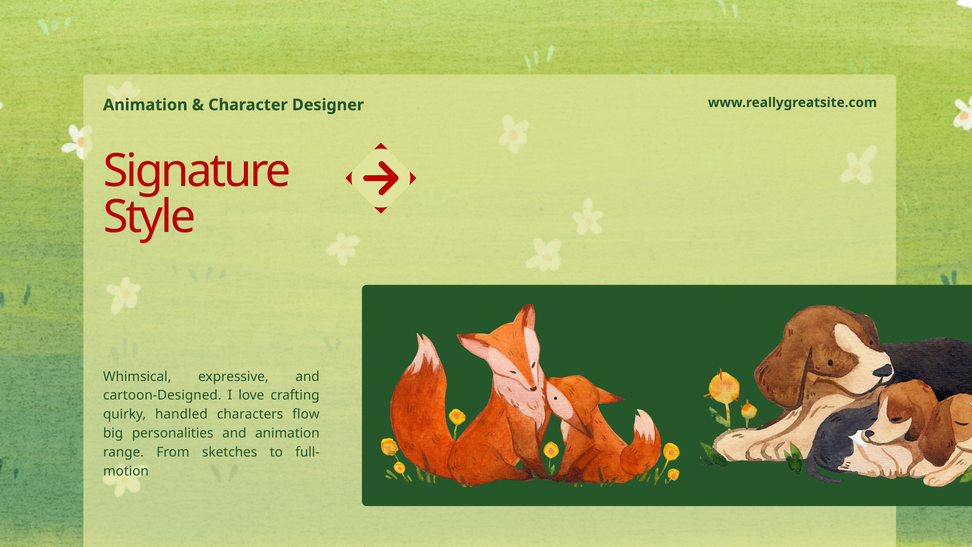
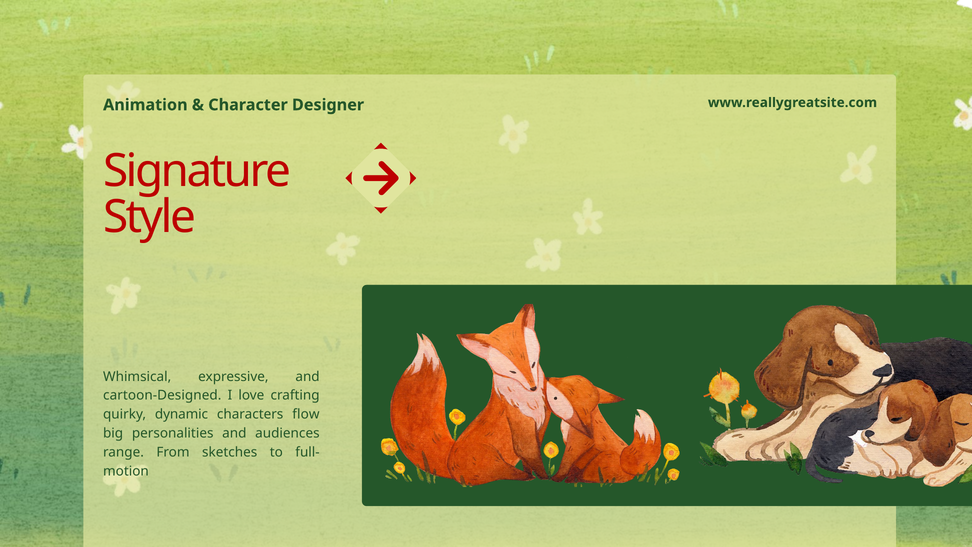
handled: handled -> dynamic (182, 414)
and animation: animation -> audiences (287, 433)
